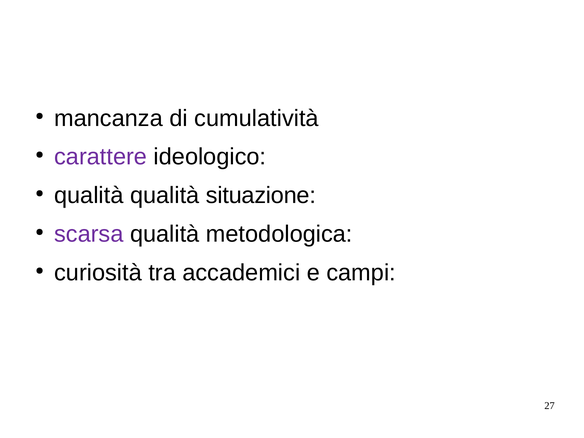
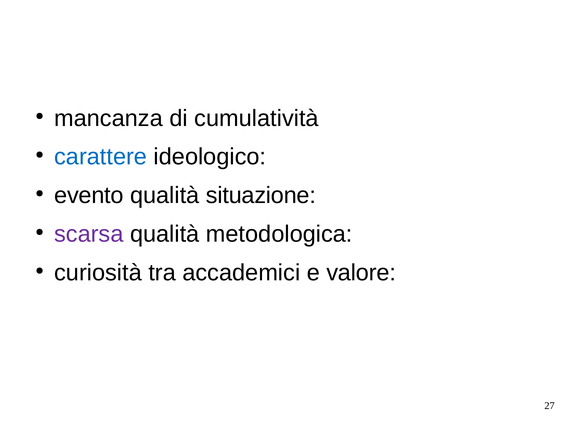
carattere colour: purple -> blue (101, 157)
qualità: qualità -> evento (89, 196)
campi: campi -> valore (361, 273)
